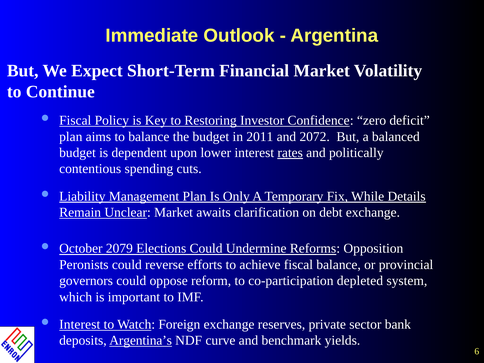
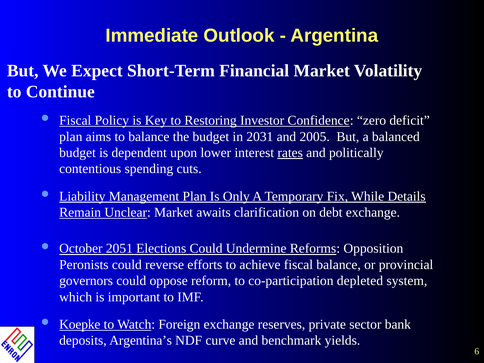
2011: 2011 -> 2031 (260, 137)
2072: 2072 -> 2005 (315, 137)
2079: 2079 -> 2051 (119, 249)
Interest: Interest -> Koepke (80, 324)
Argentina’s underline: present -> none (141, 341)
